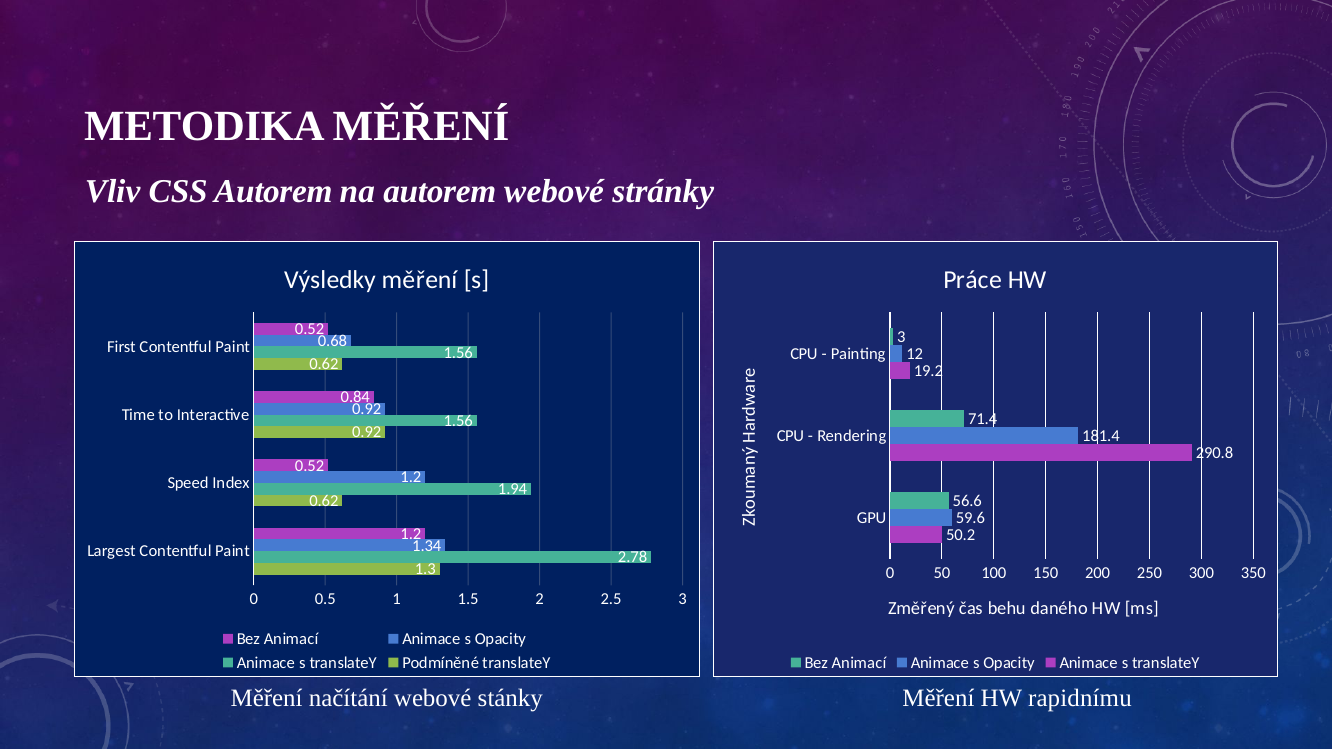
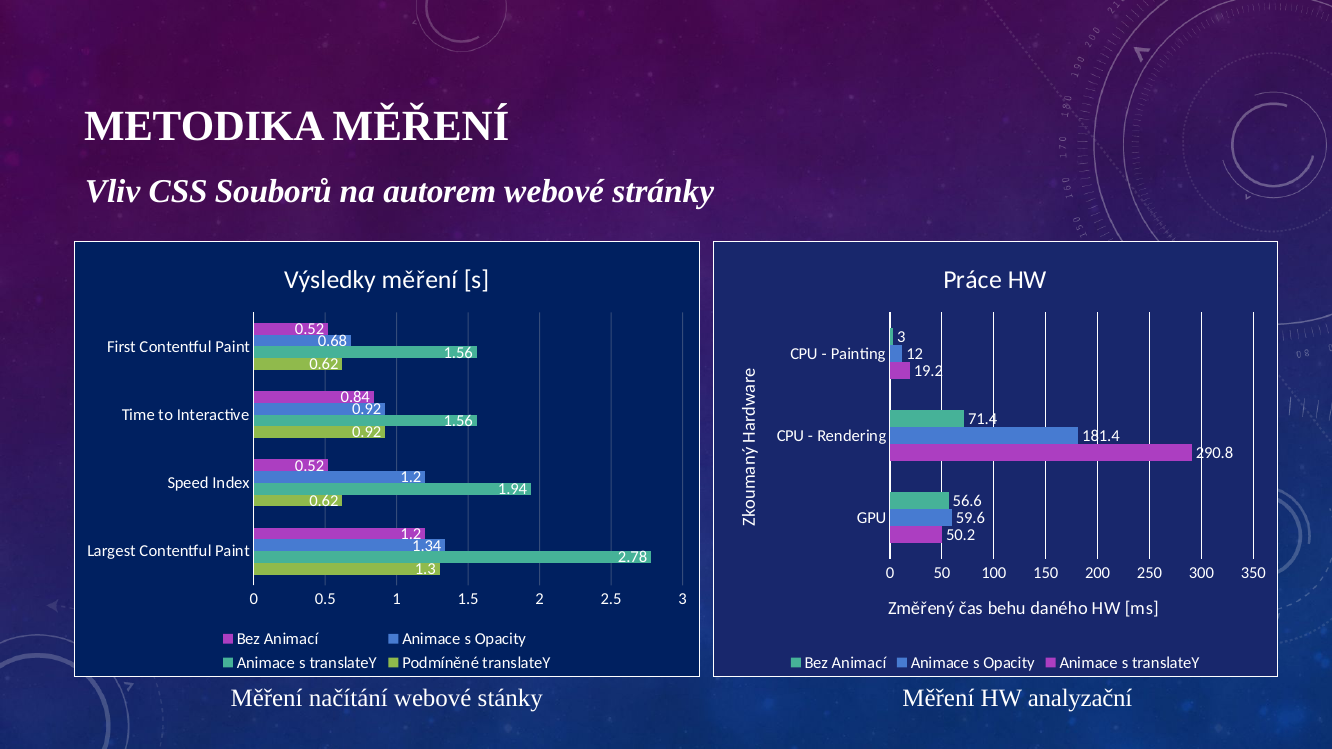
CSS Autorem: Autorem -> Souborů (273, 191)
rapidnímu: rapidnímu -> analyzační (1080, 698)
